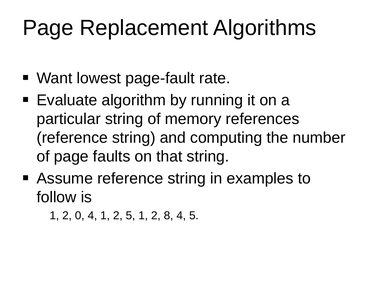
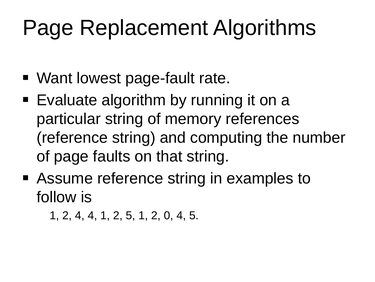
2 0: 0 -> 4 (80, 215)
8: 8 -> 0 (169, 215)
